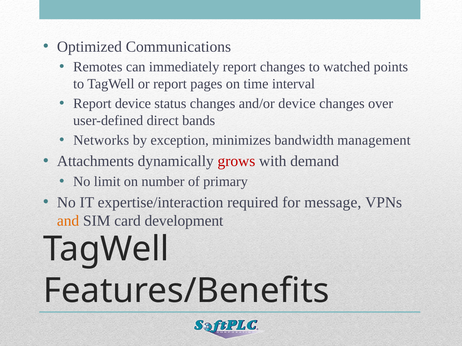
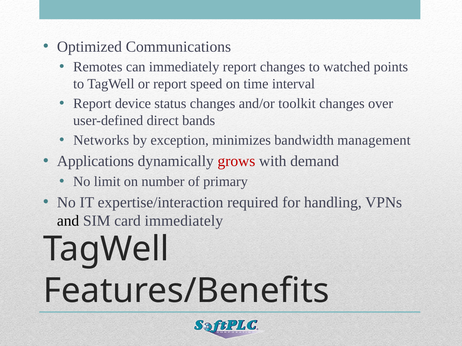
pages: pages -> speed (206, 84)
and/or device: device -> toolkit (297, 104)
Attachments: Attachments -> Applications (95, 161)
message: message -> handling (333, 203)
and colour: orange -> black (68, 221)
card development: development -> immediately (184, 221)
